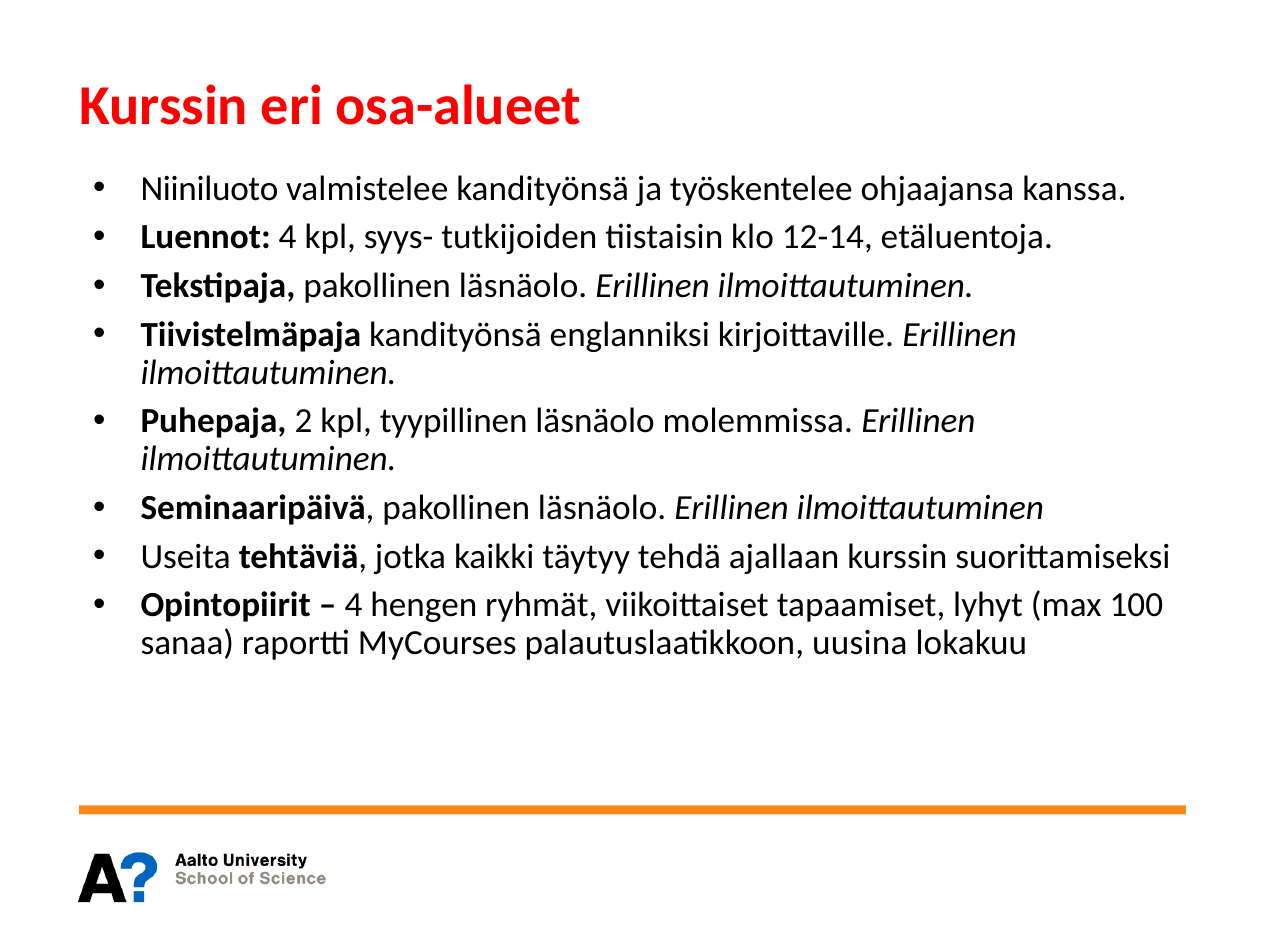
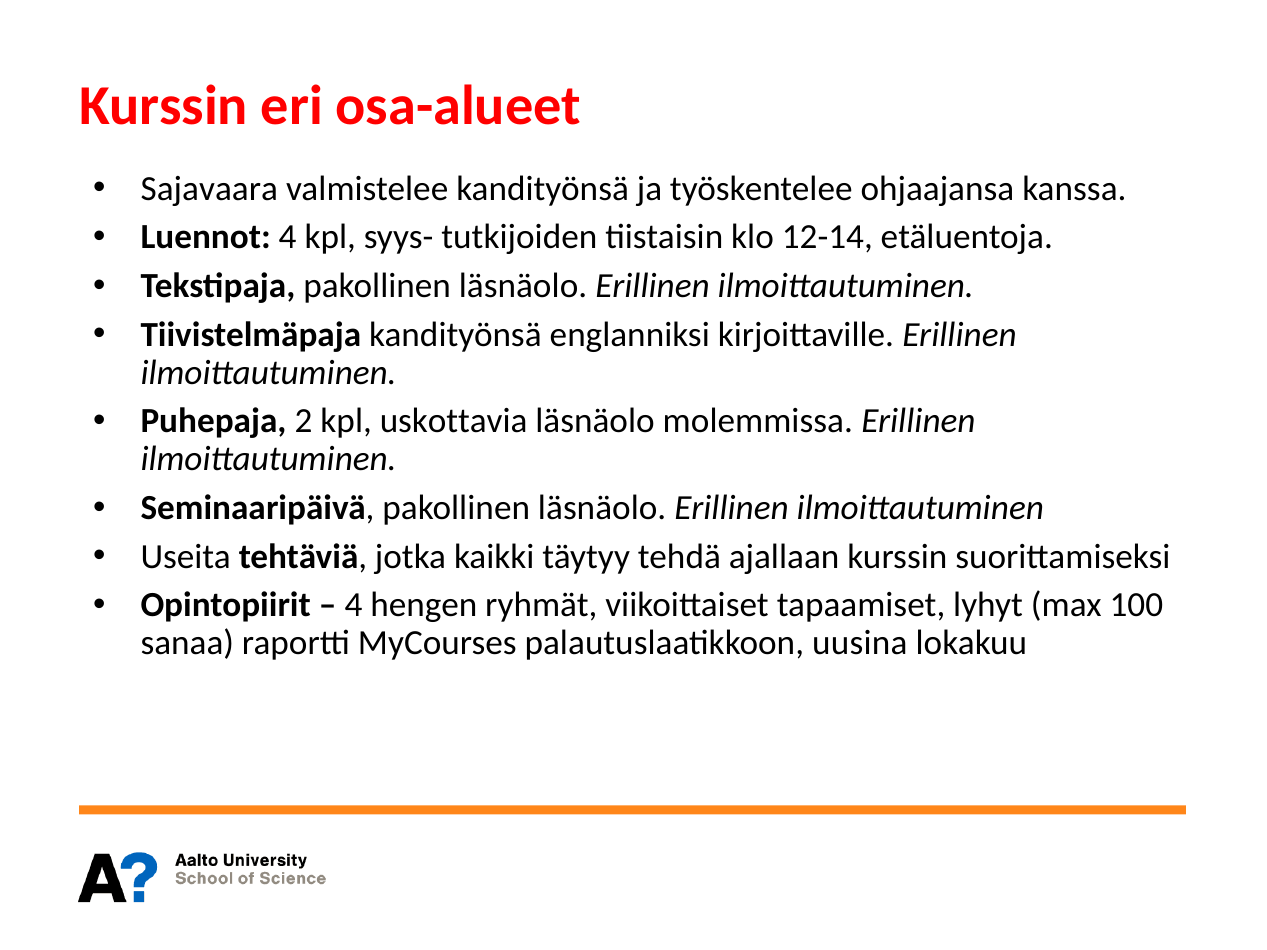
Niiniluoto: Niiniluoto -> Sajavaara (209, 189)
tyypillinen: tyypillinen -> uskottavia (454, 421)
